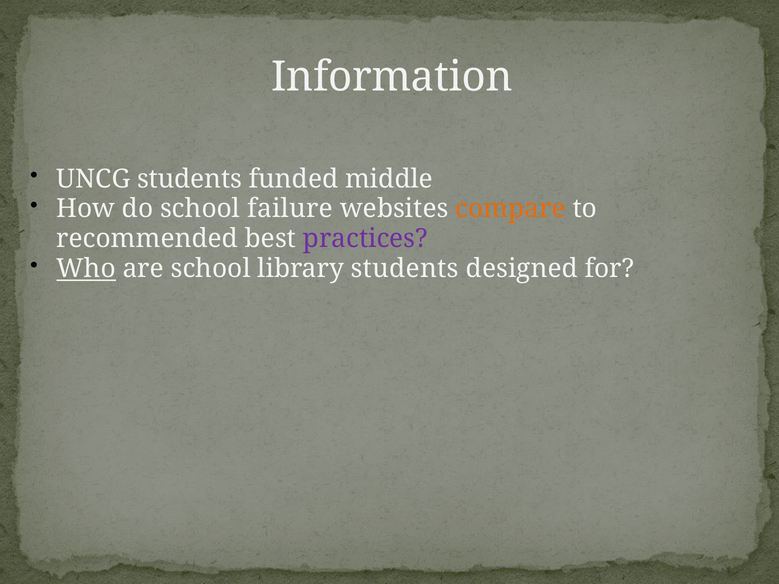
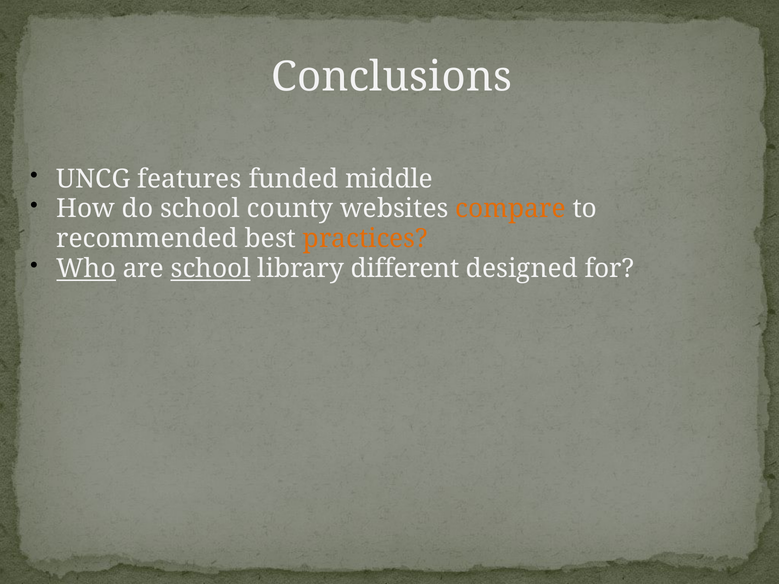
Information: Information -> Conclusions (392, 77)
UNCG students: students -> features (189, 179)
failure: failure -> county (290, 209)
practices colour: purple -> orange (365, 239)
school underline: none -> present (211, 269)
library students: students -> different (405, 269)
